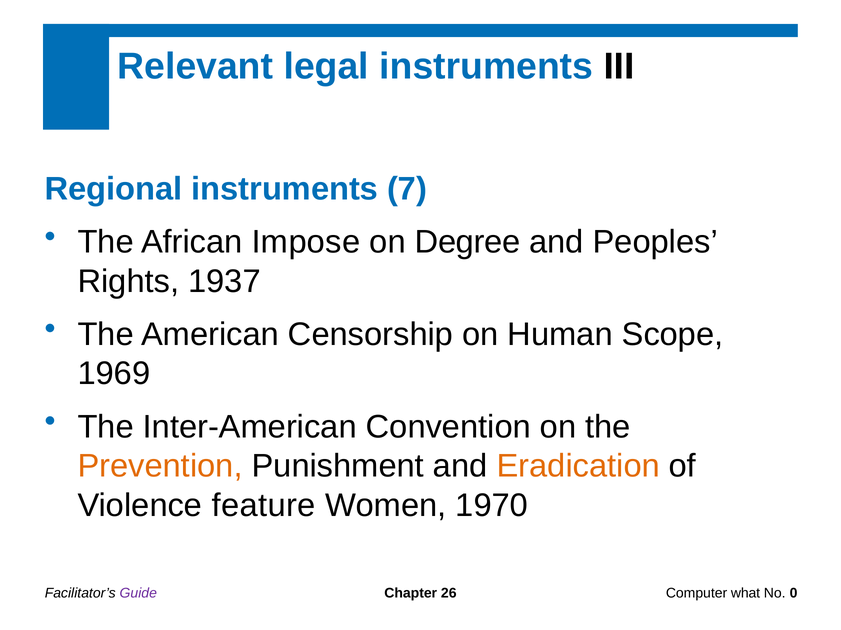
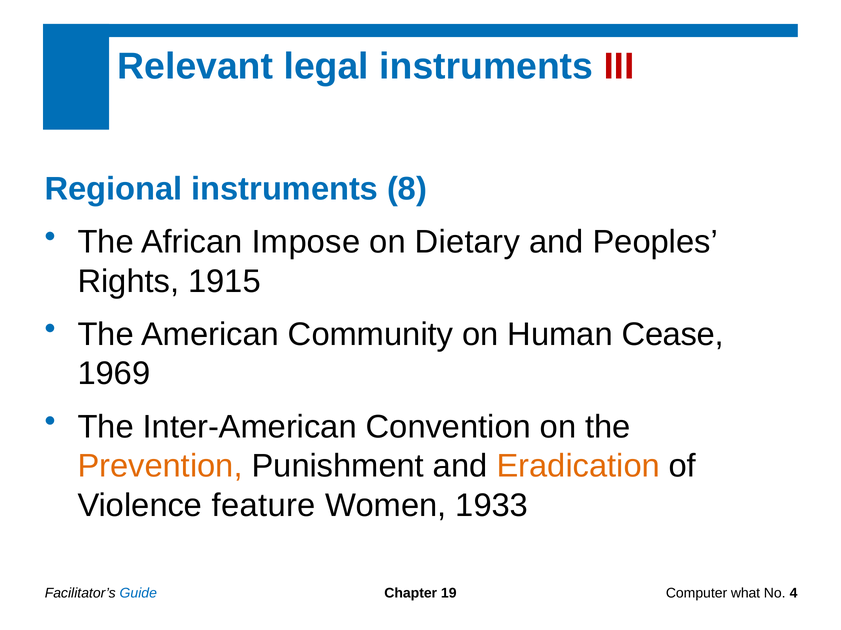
III colour: black -> red (619, 66)
7: 7 -> 8 (407, 189)
Degree: Degree -> Dietary (467, 242)
1937: 1937 -> 1915 (224, 282)
Censorship: Censorship -> Community (371, 335)
Scope: Scope -> Cease (673, 335)
1970: 1970 -> 1933 (492, 506)
Guide colour: purple -> blue (138, 594)
26: 26 -> 19 (449, 594)
0: 0 -> 4 (794, 594)
